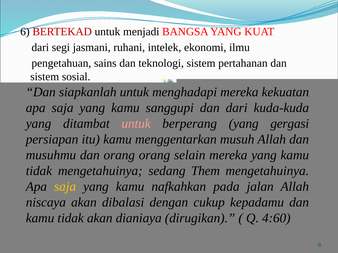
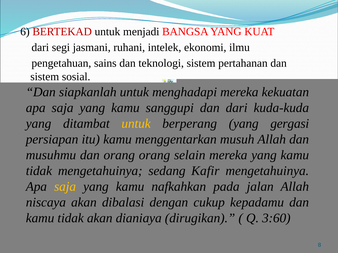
untuk colour: pink -> yellow (136, 124)
Them: Them -> Kafir (205, 171)
4:60: 4:60 -> 3:60 (276, 218)
